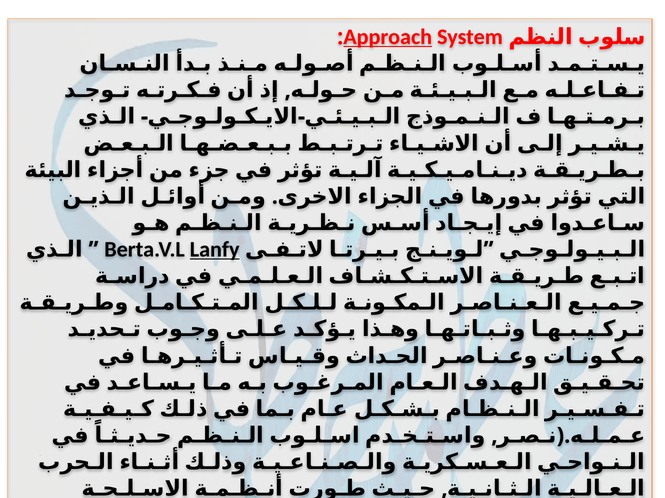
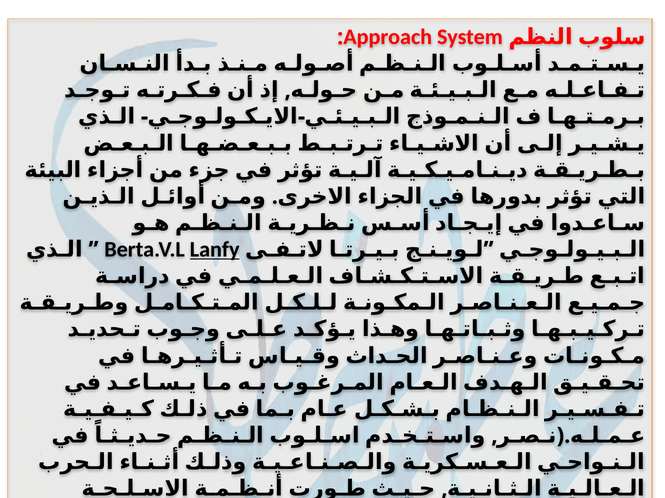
Approach underline: present -> none (388, 37)
